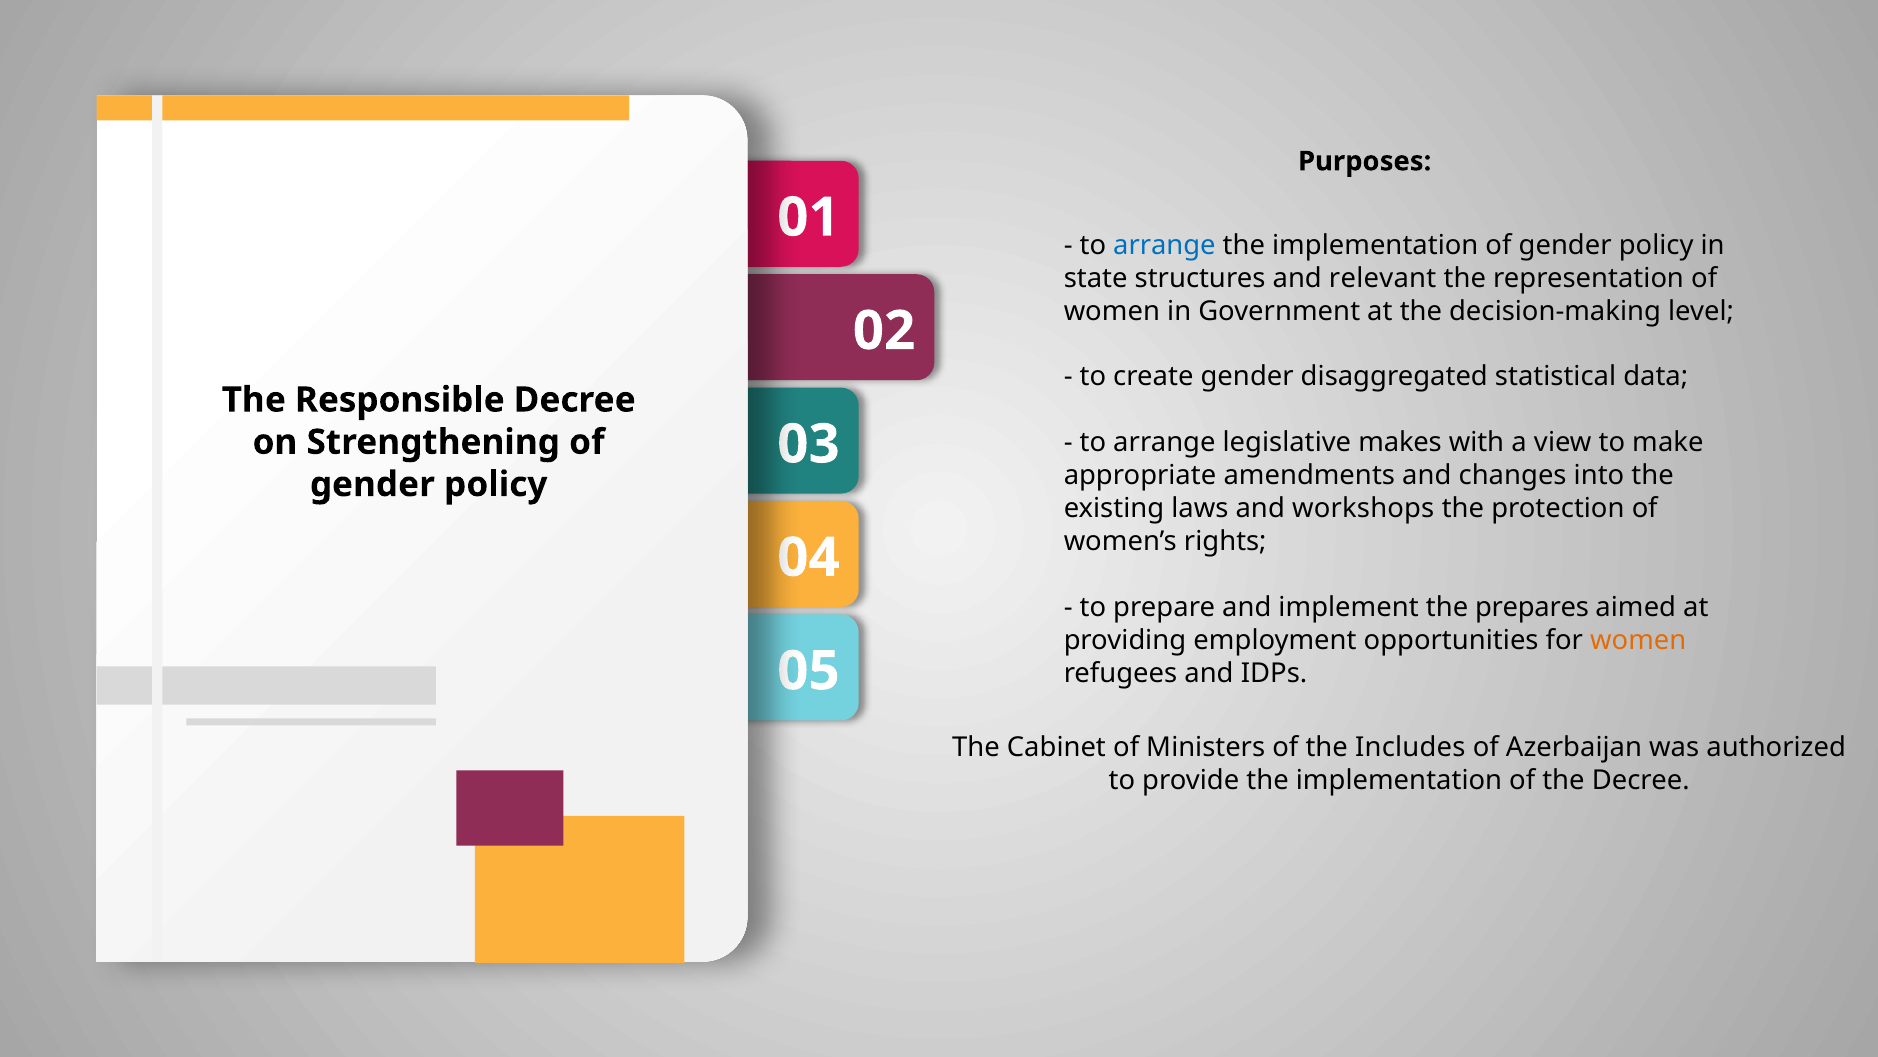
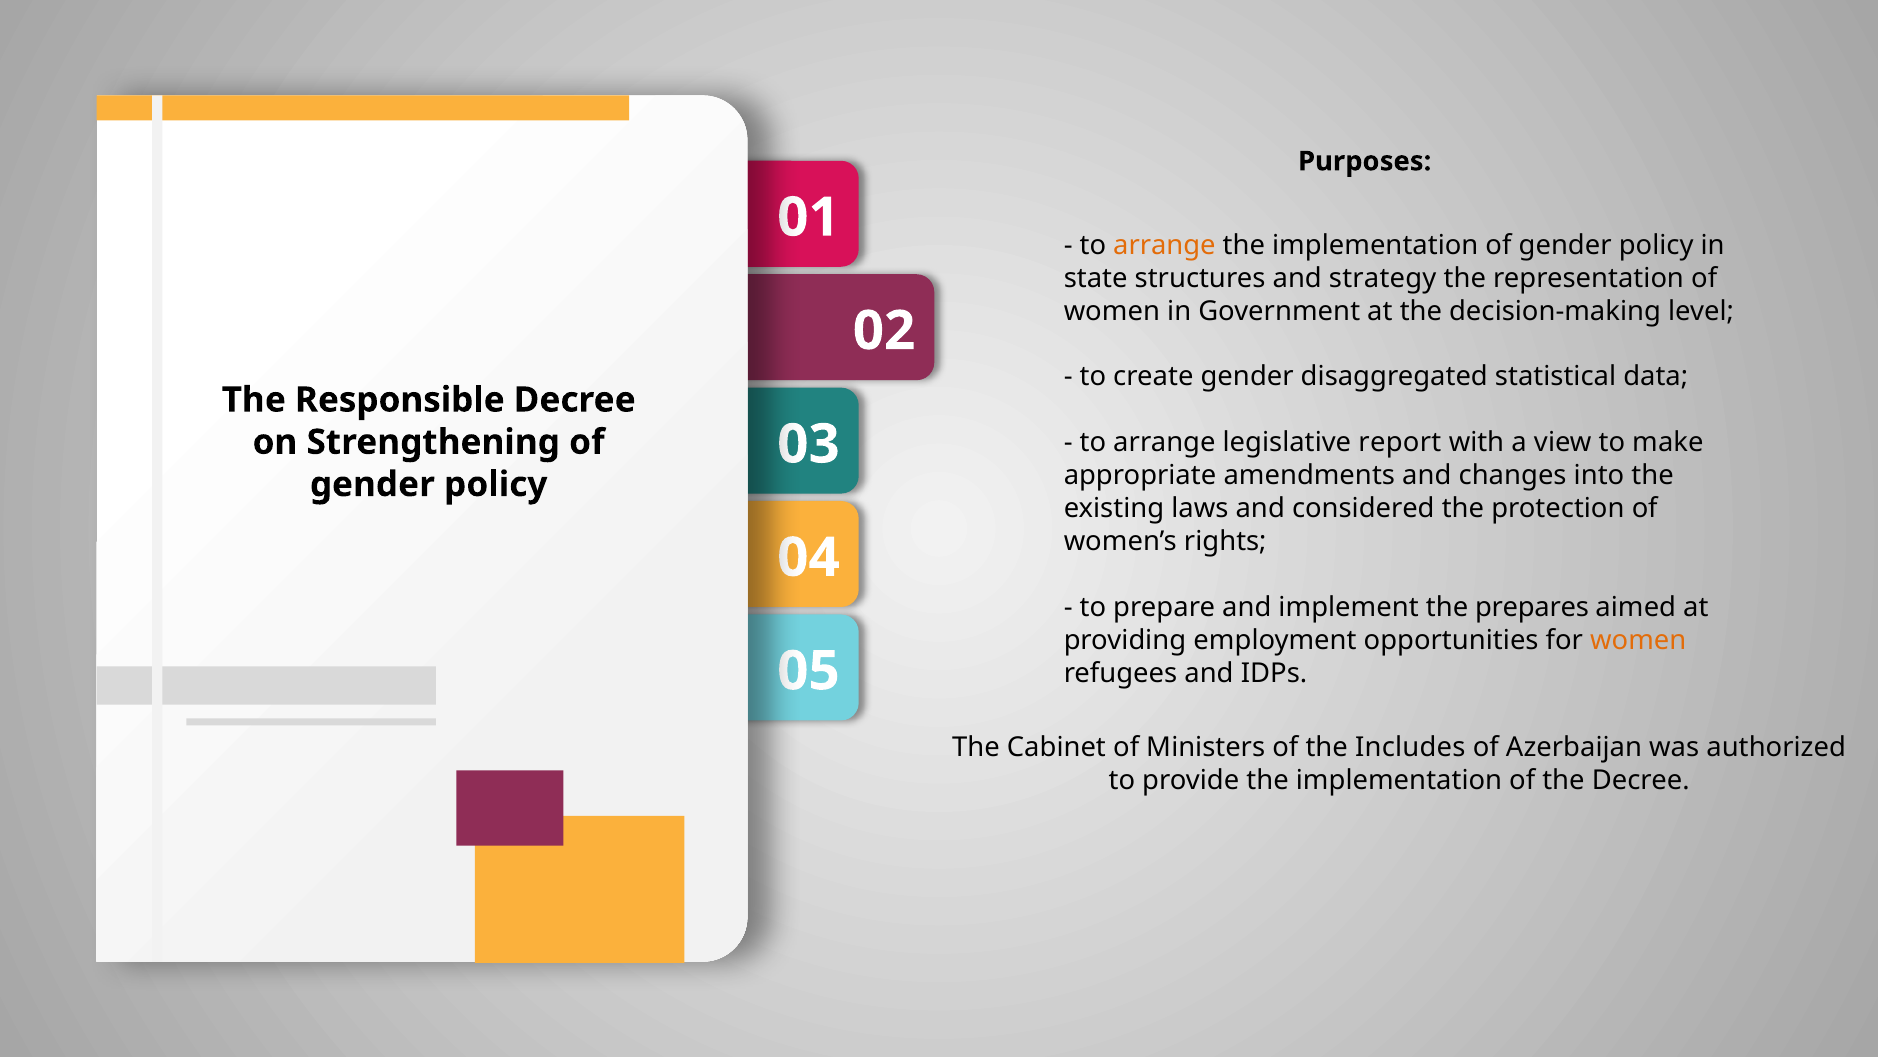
arrange colour: blue -> orange (1164, 245)
relevant: relevant -> strategy (1383, 278)
makes: makes -> report (1400, 443)
workshops: workshops -> considered (1363, 508)
